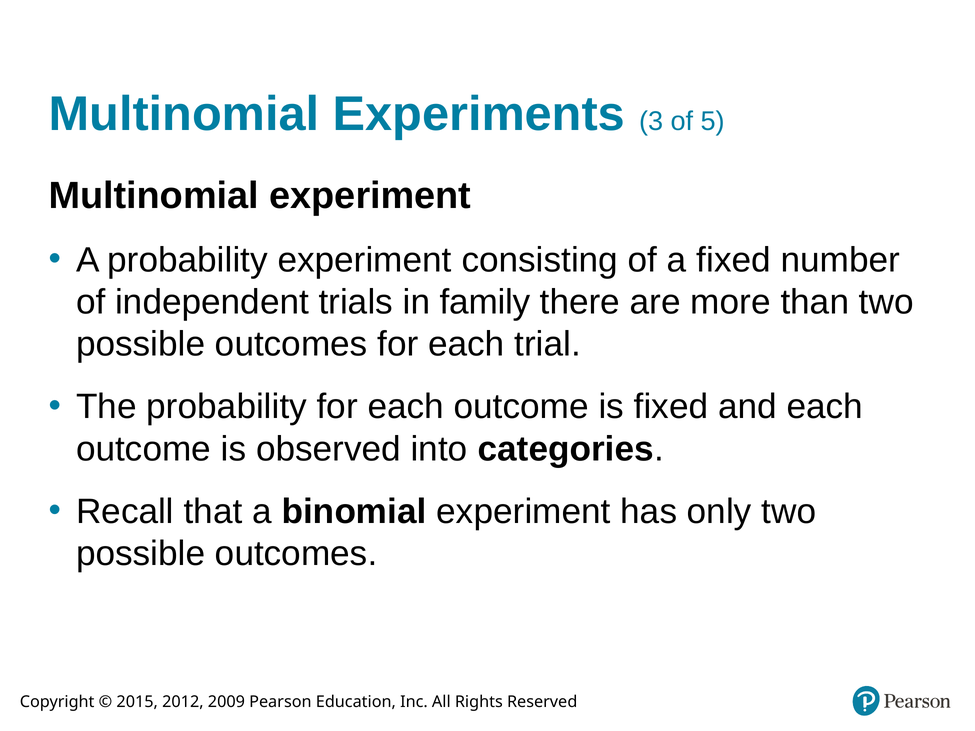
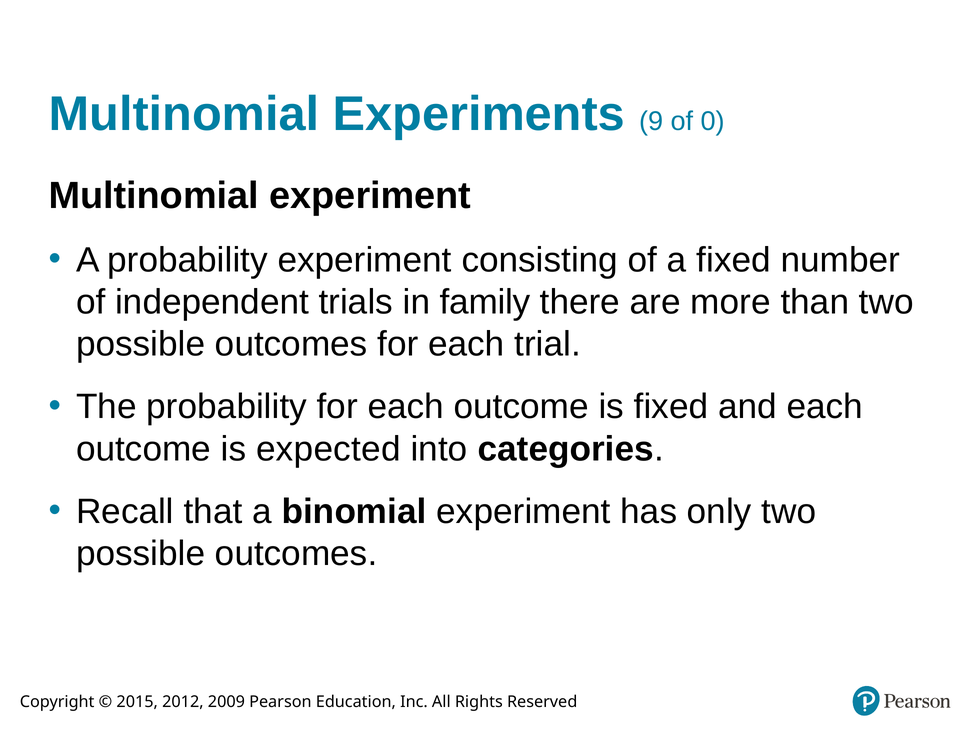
3: 3 -> 9 (651, 121)
5: 5 -> 0 (713, 121)
observed: observed -> expected (328, 449)
